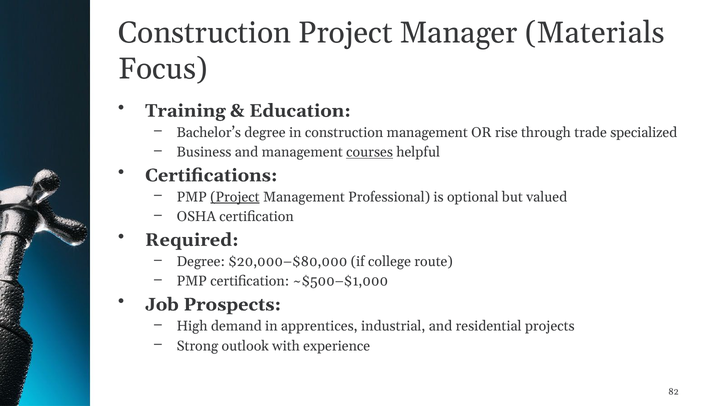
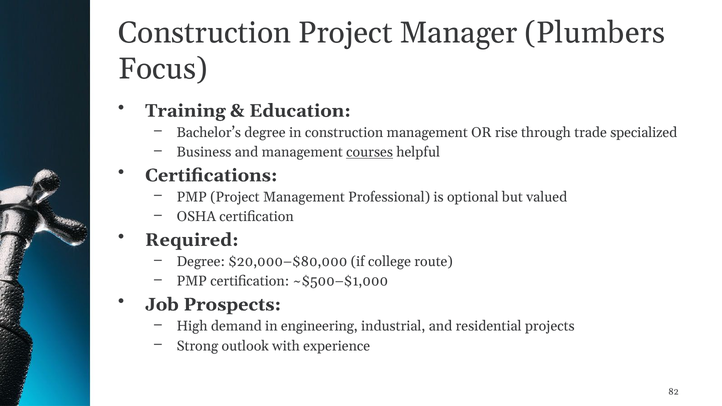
Materials: Materials -> Plumbers (595, 33)
Project underline: present -> none (235, 197)
apprentices: apprentices -> engineering (319, 326)
